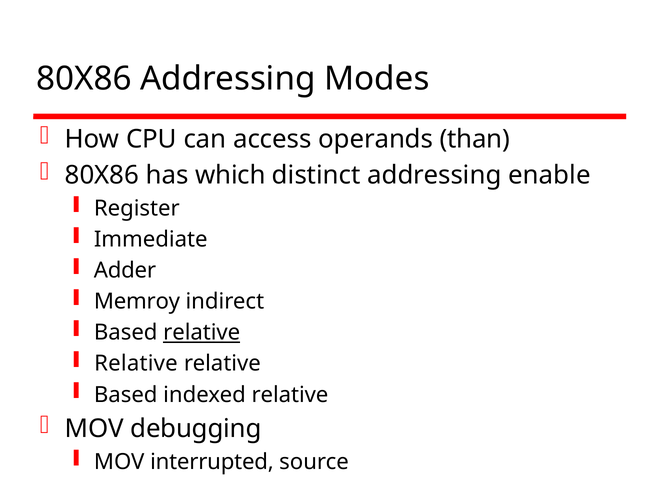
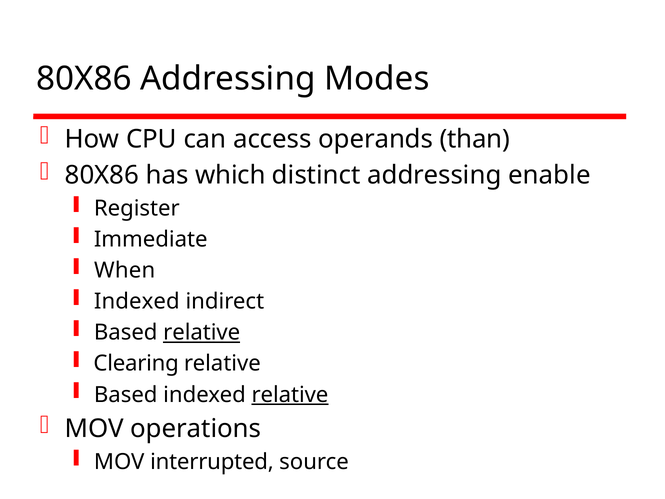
Adder: Adder -> When (125, 270)
Memroy: Memroy -> Indexed (137, 301)
Relative: Relative -> Clearing (136, 363)
relative underline: none -> present (290, 394)
debugging: debugging -> operations (196, 429)
